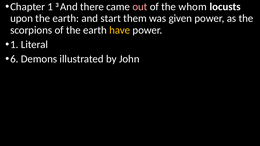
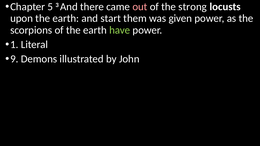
Chapter 1: 1 -> 5 (50, 7)
whom: whom -> strong (193, 7)
have colour: yellow -> light green (120, 30)
6: 6 -> 9 (14, 59)
